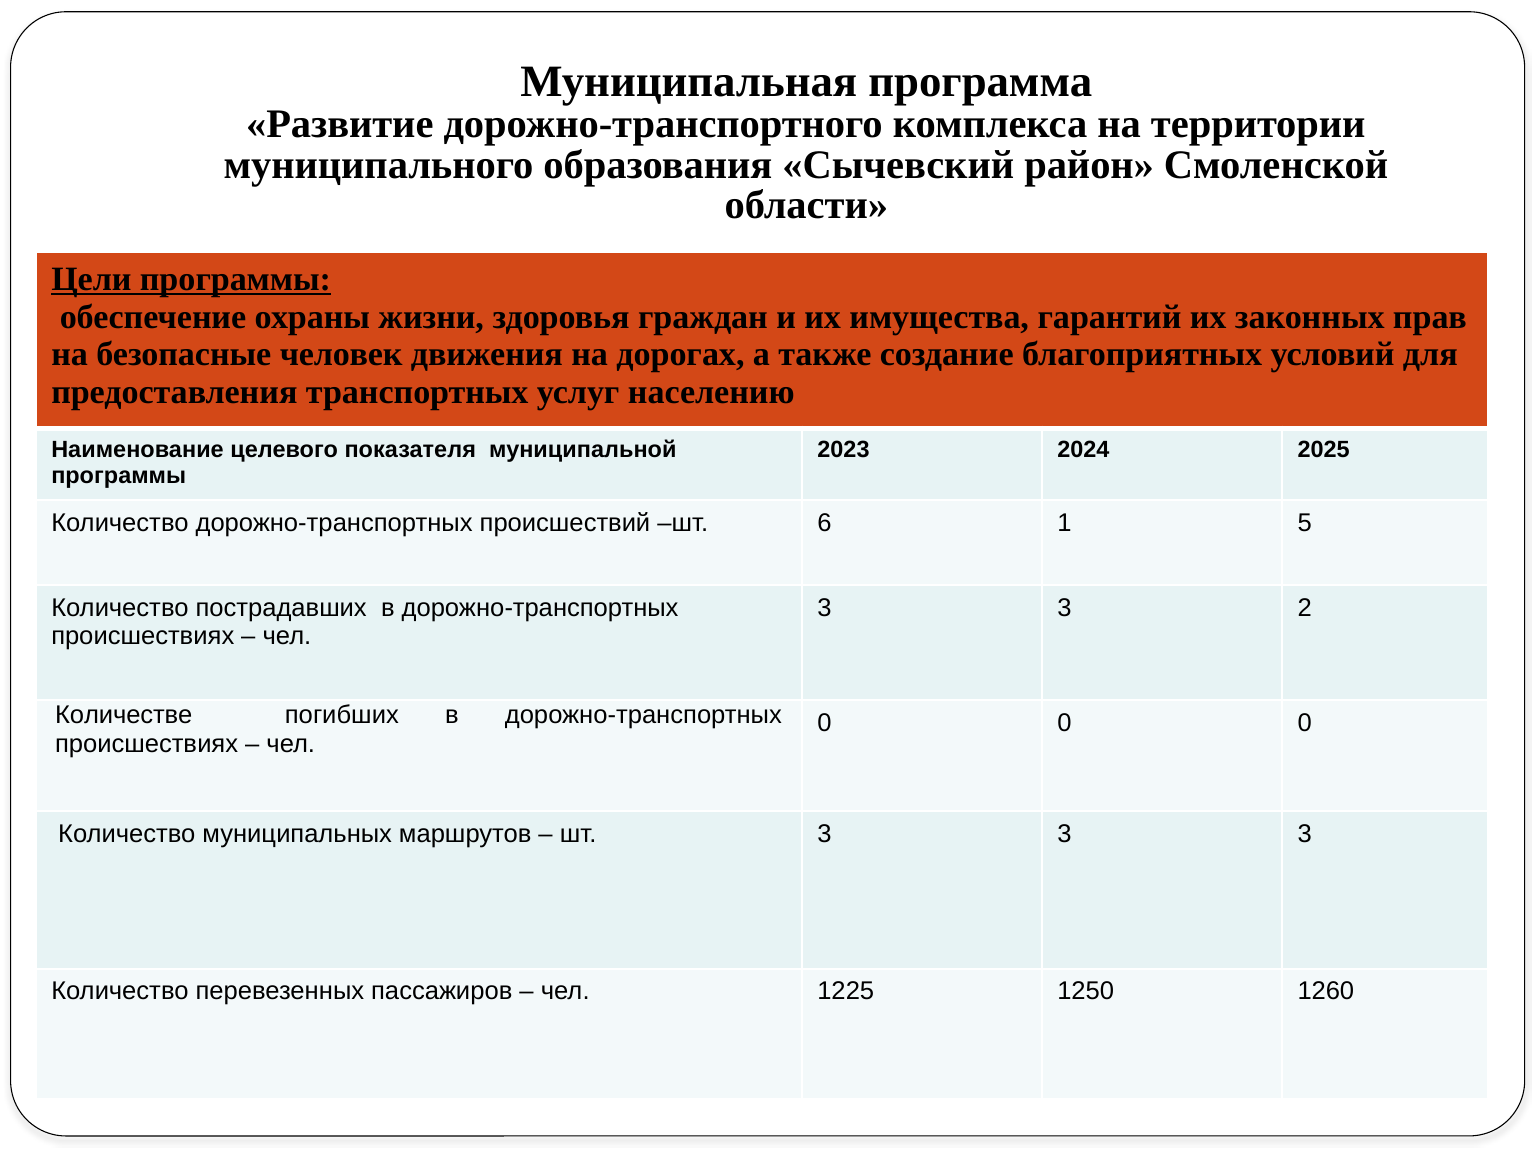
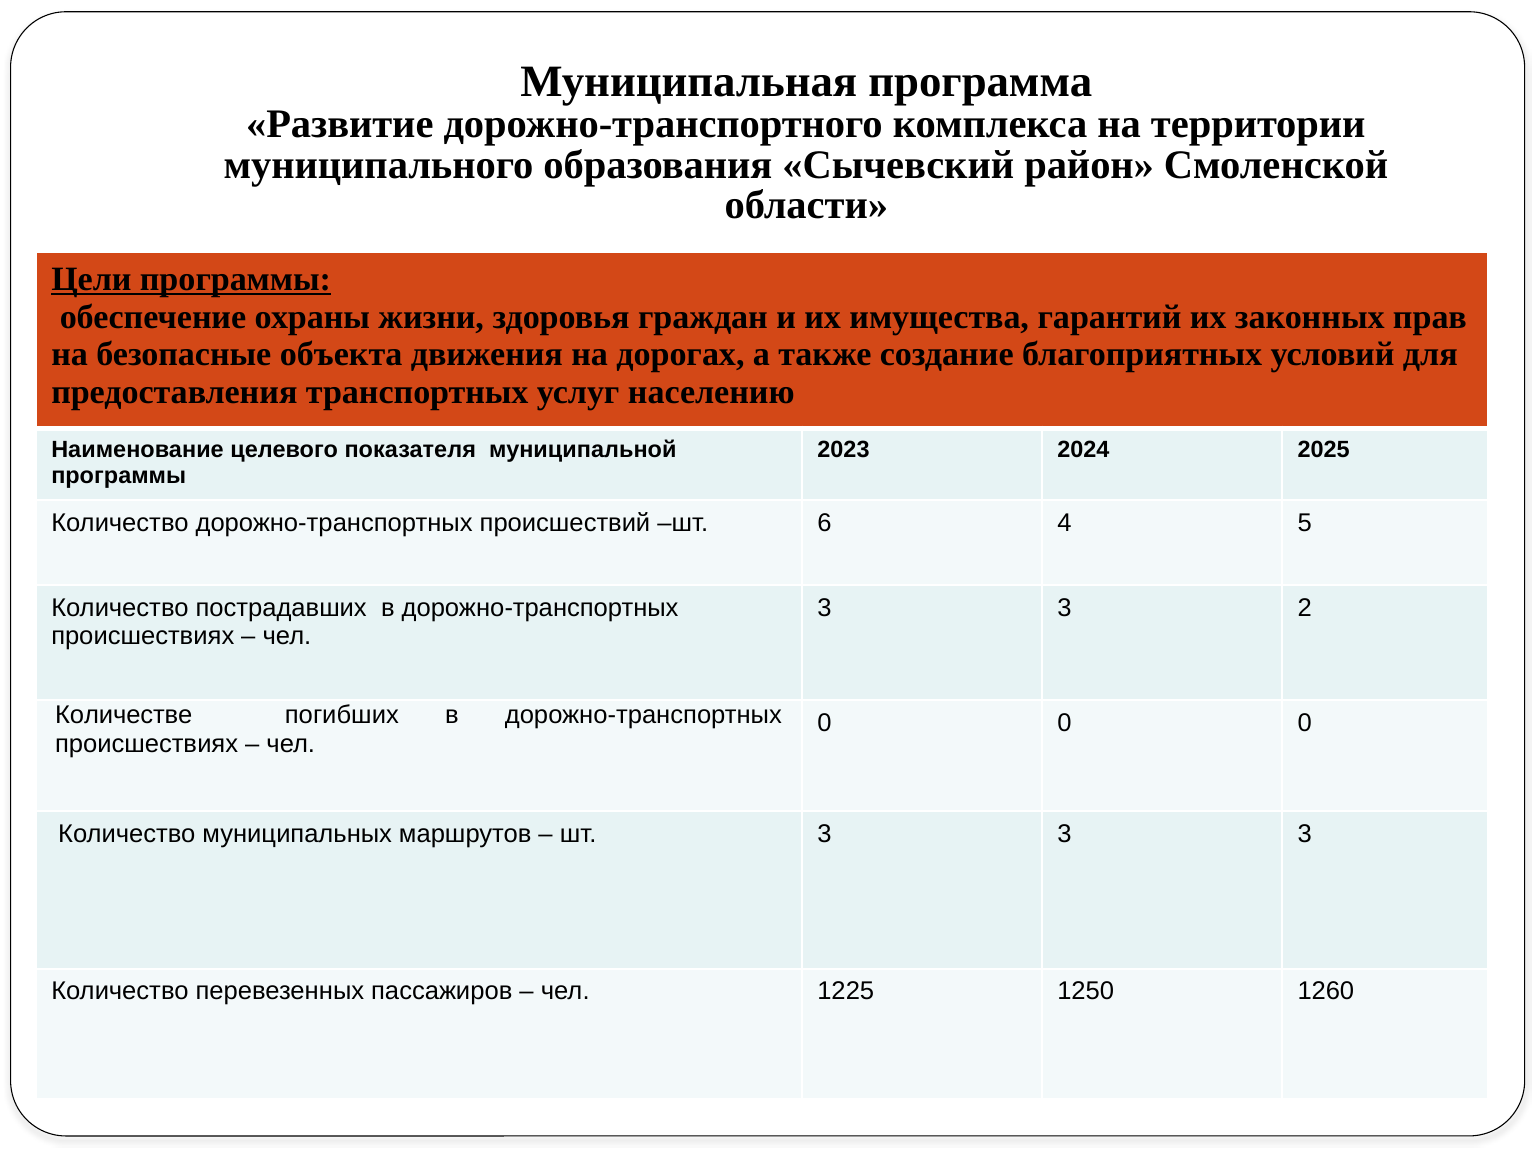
человек: человек -> объекта (341, 355)
1: 1 -> 4 (1064, 523)
